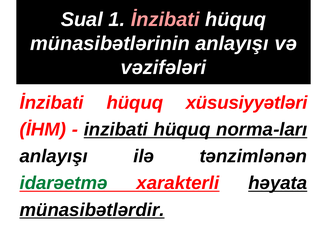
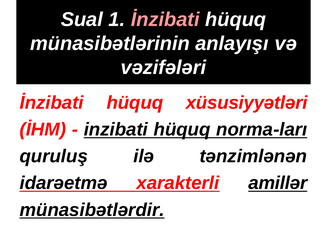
anlayışı: anlayışı -> quruluş (54, 156)
idarəetmə colour: green -> black (64, 183)
həyata: həyata -> amillər (278, 183)
